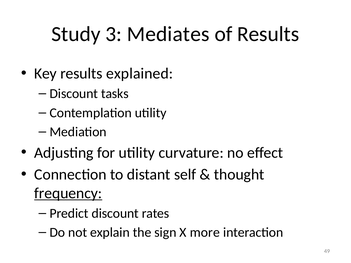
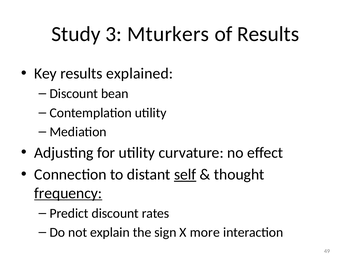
Mediates: Mediates -> Mturkers (168, 34)
tasks: tasks -> bean (115, 94)
self underline: none -> present (185, 175)
